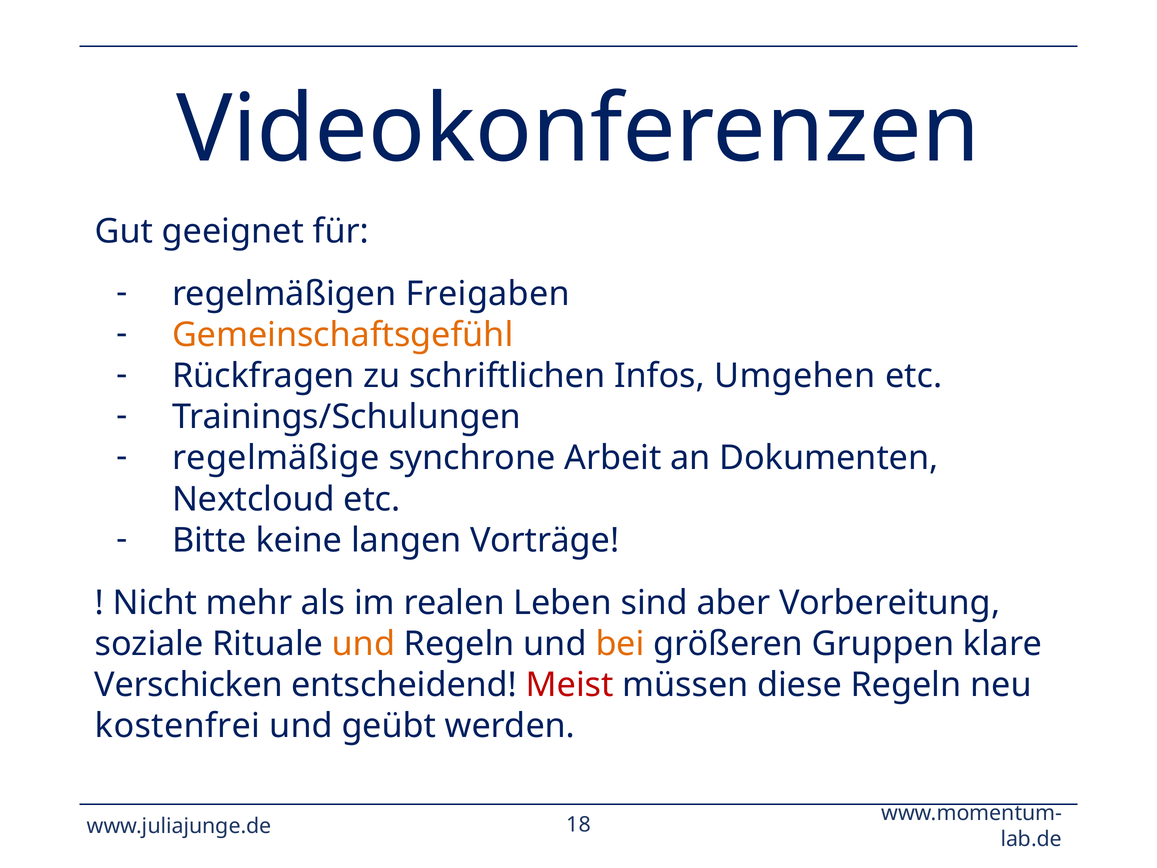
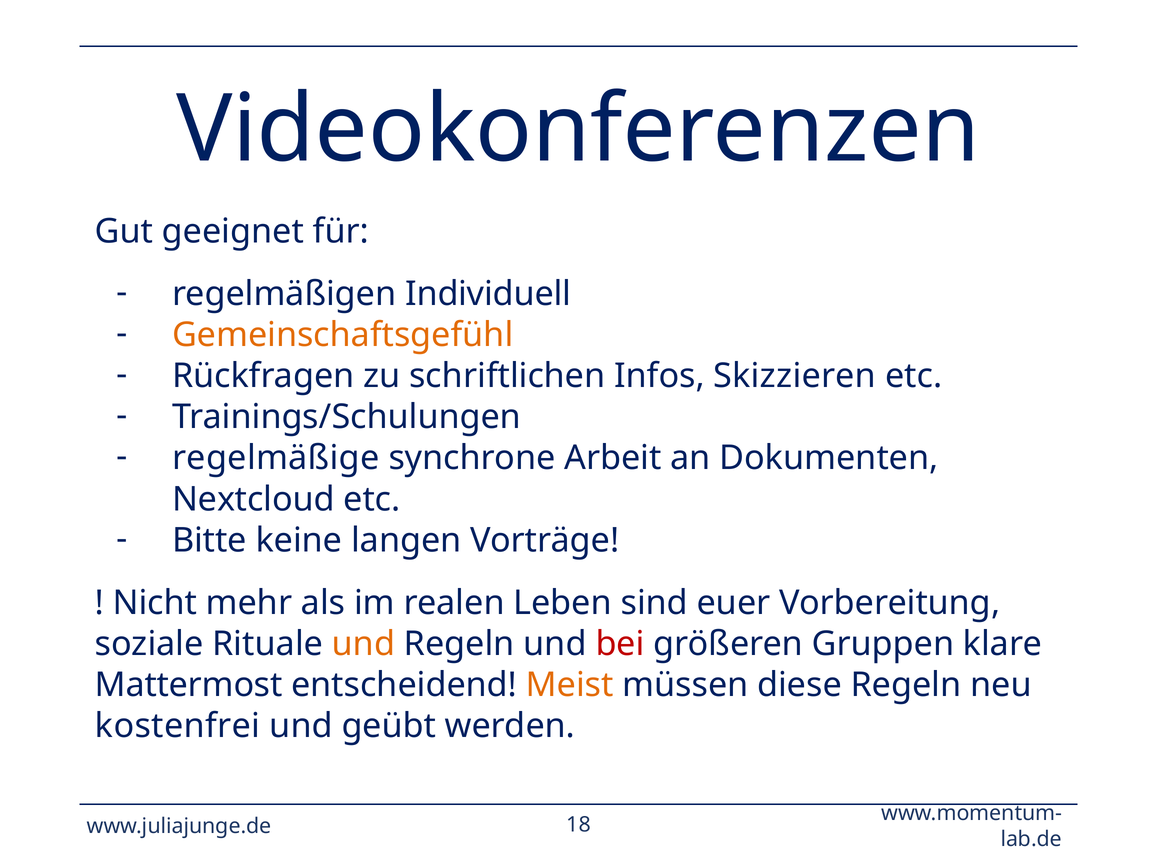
Freigaben: Freigaben -> Individuell (488, 294)
Umgehen: Umgehen -> Skizzieren (795, 376)
aber: aber -> euer (734, 603)
bei colour: orange -> red (620, 644)
Verschicken: Verschicken -> Mattermost (189, 685)
Meist colour: red -> orange (570, 685)
